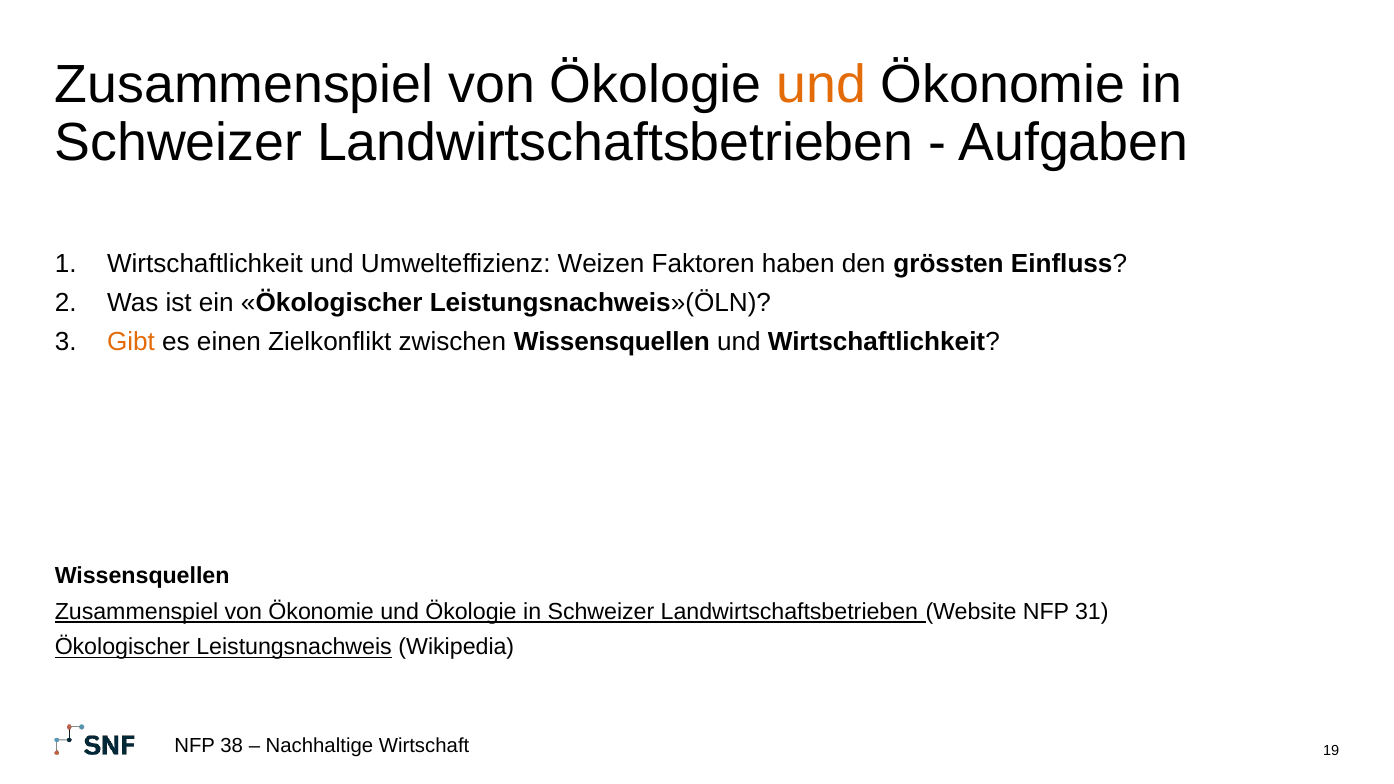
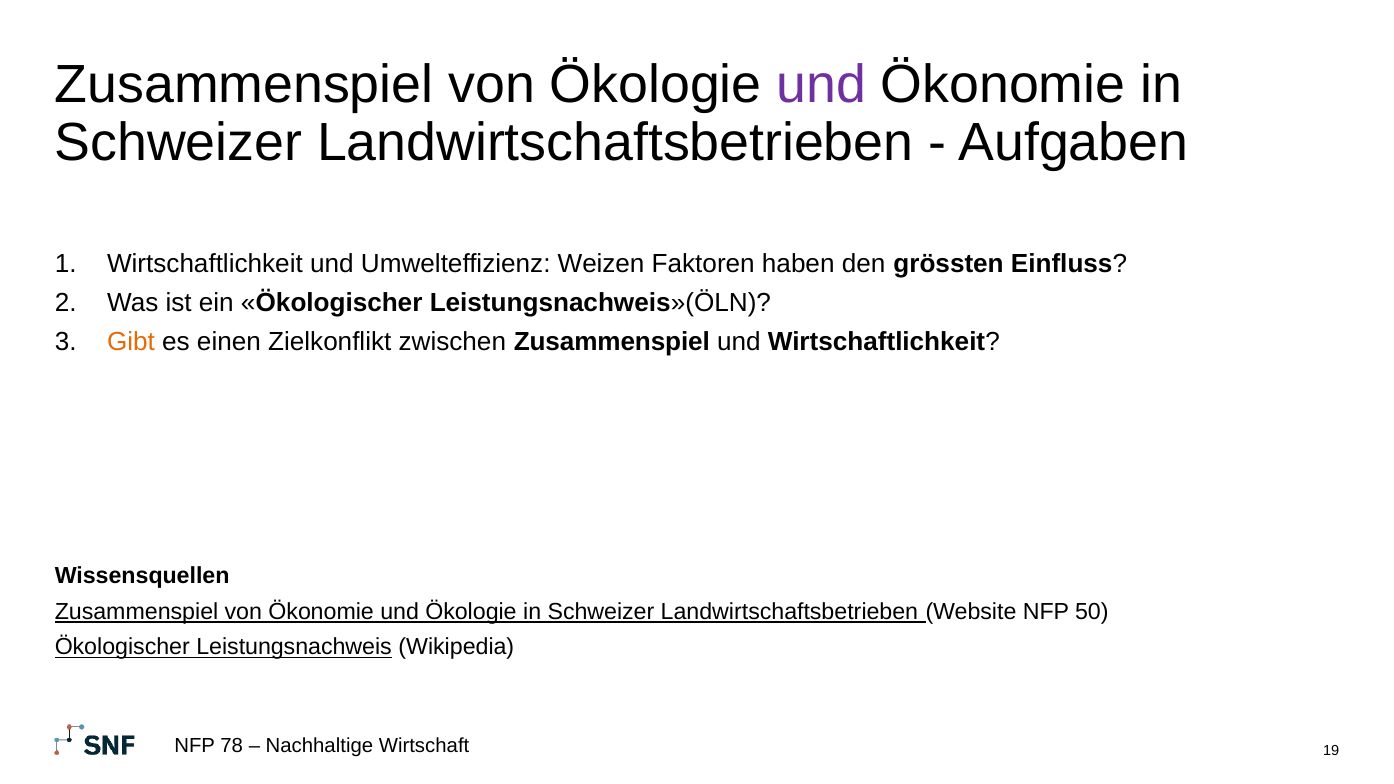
und colour: orange -> purple (821, 85)
zwischen Wissensquellen: Wissensquellen -> Zusammenspiel (612, 342)
31: 31 -> 50 (1092, 612)
38: 38 -> 78 (232, 746)
